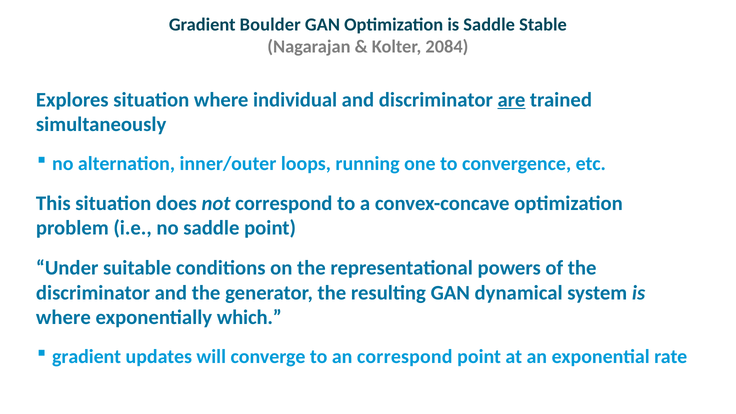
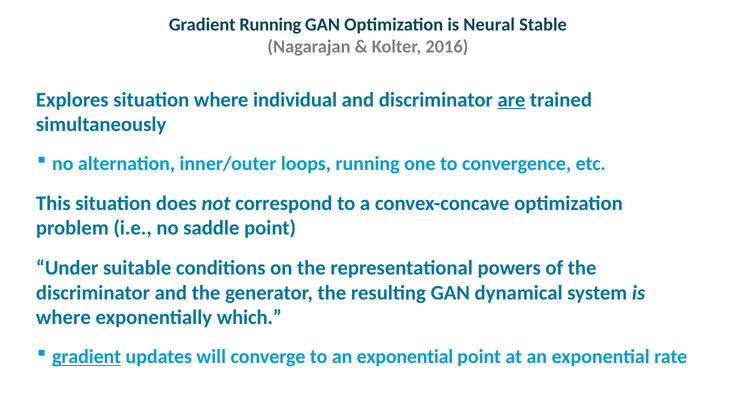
Gradient Boulder: Boulder -> Running (270, 25)
is Saddle: Saddle -> Neural (489, 25)
2084: 2084 -> 2016 (447, 47)
gradient underline: none -> present (87, 357)
to an correspond: correspond -> exponential (405, 357)
